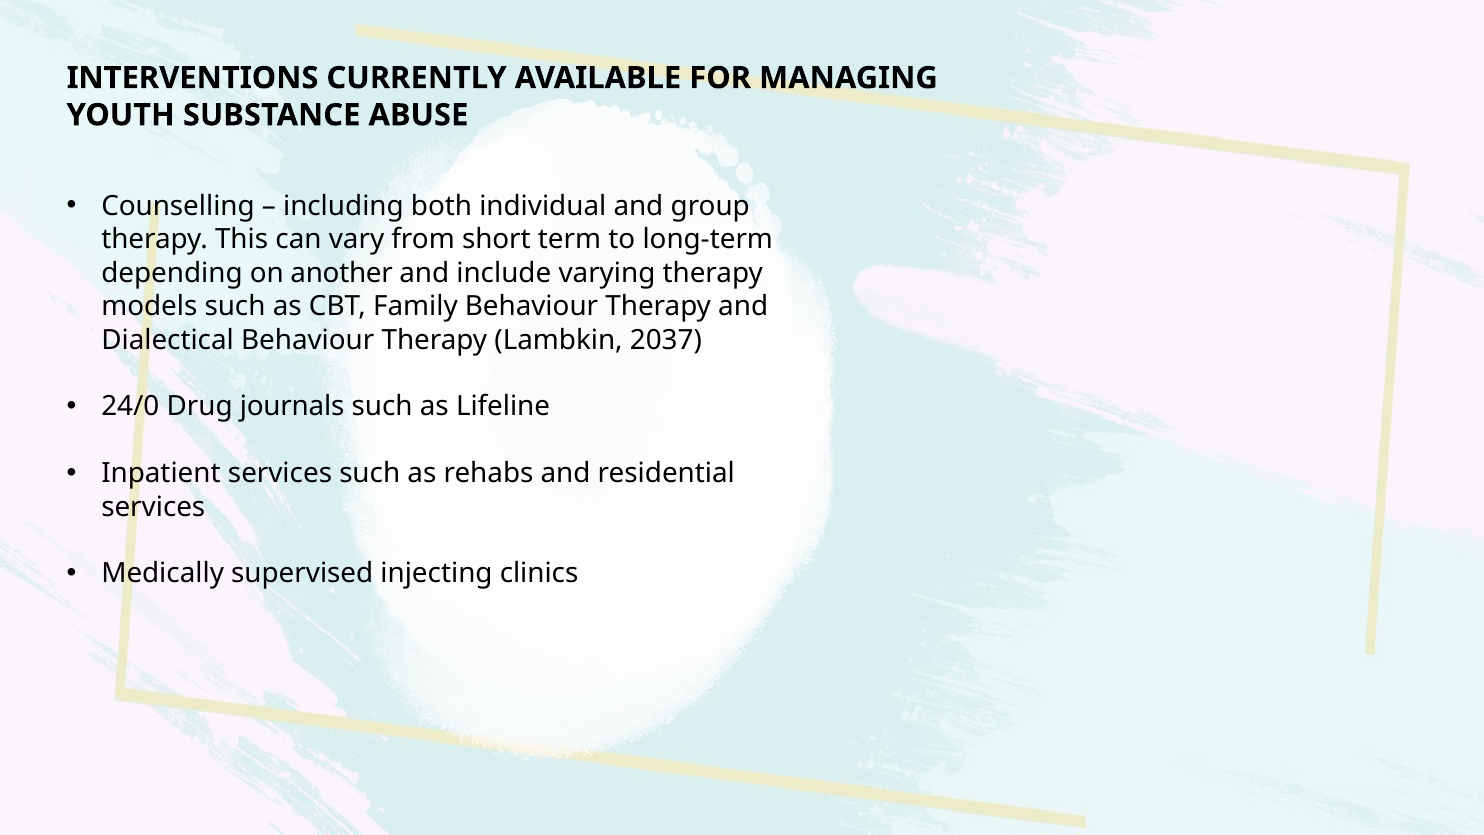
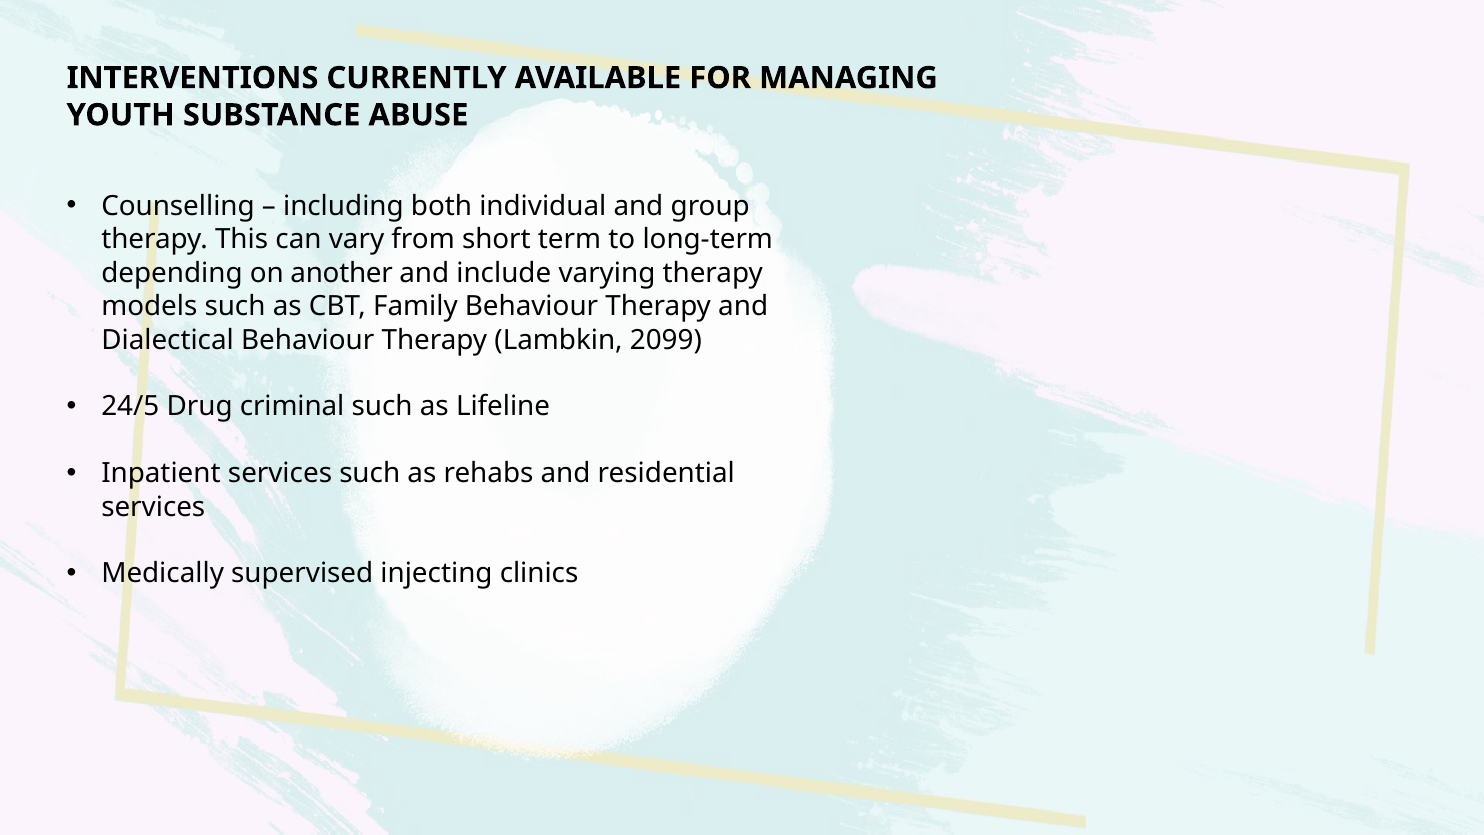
2037: 2037 -> 2099 (666, 340)
24/0: 24/0 -> 24/5 (130, 407)
journals: journals -> criminal (292, 407)
